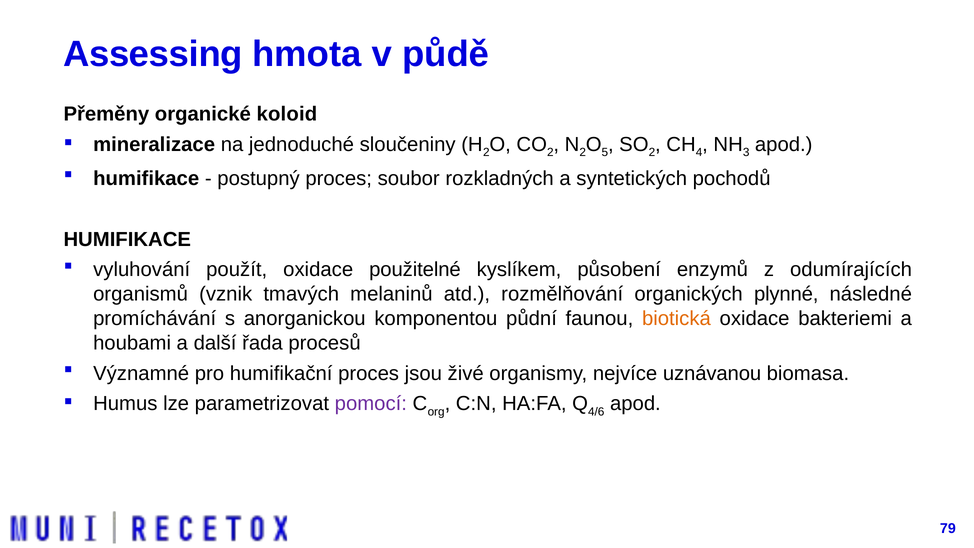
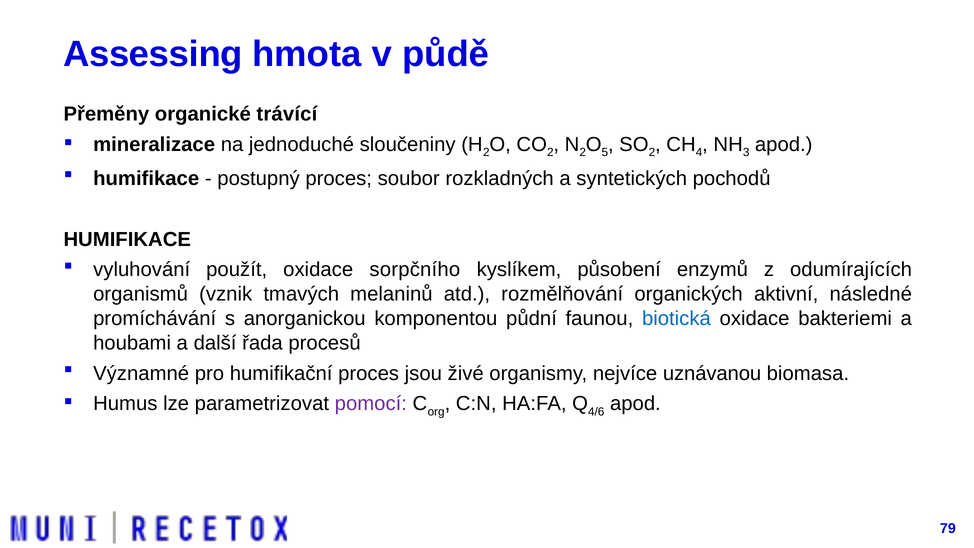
koloid: koloid -> trávící (287, 114)
použitelné: použitelné -> sorpčního (415, 270)
plynné: plynné -> aktivní (786, 294)
biotická colour: orange -> blue (676, 318)
